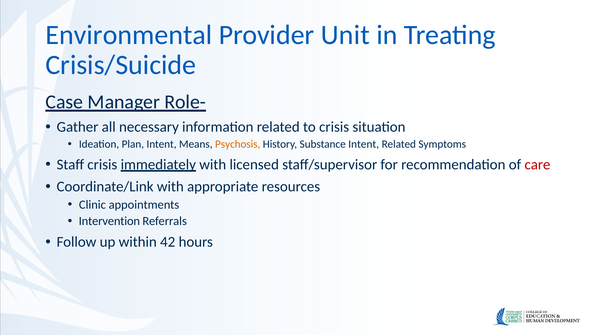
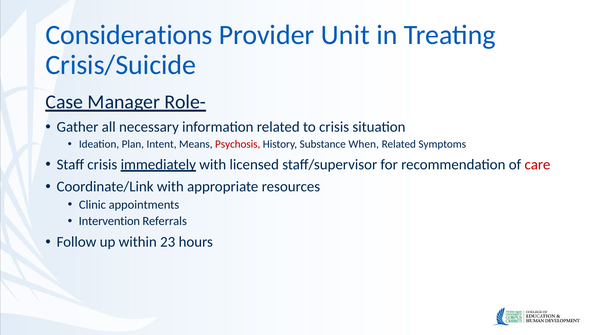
Environmental: Environmental -> Considerations (129, 35)
Psychosis colour: orange -> red (238, 144)
Substance Intent: Intent -> When (364, 144)
42: 42 -> 23 (168, 242)
